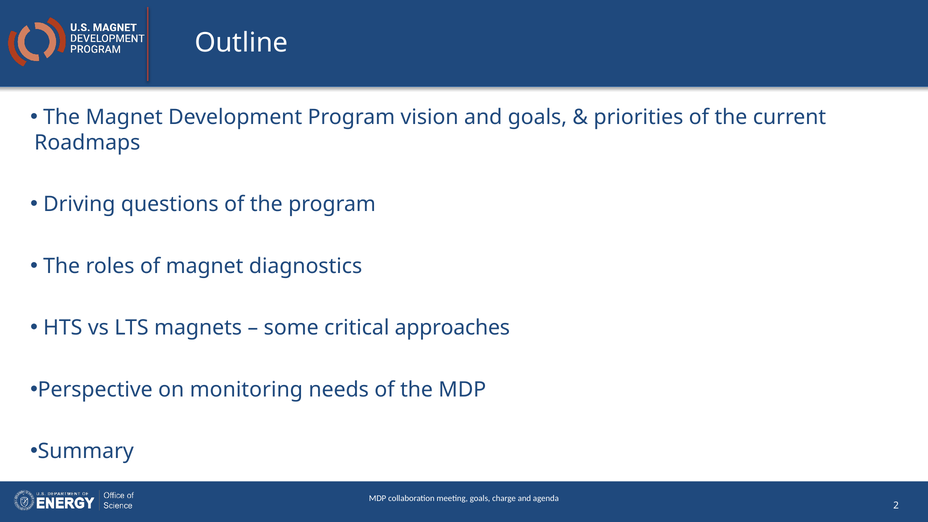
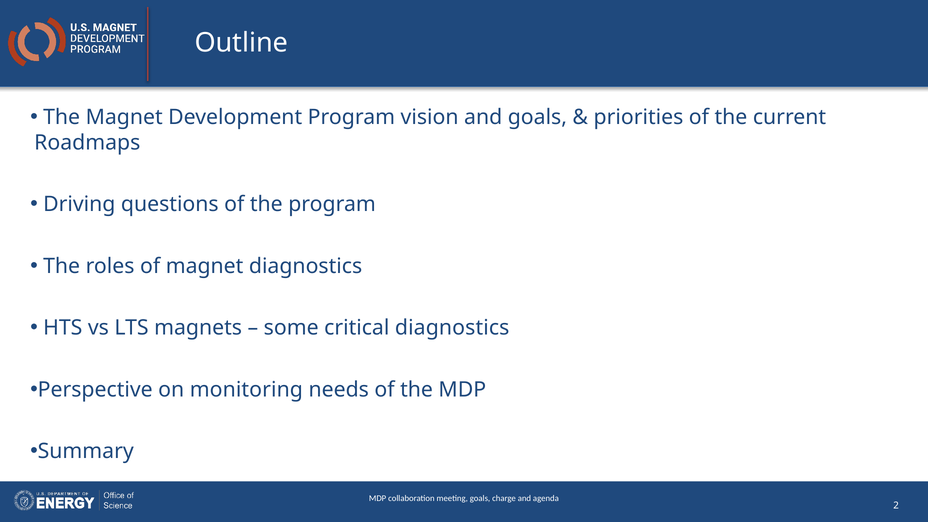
critical approaches: approaches -> diagnostics (452, 328)
